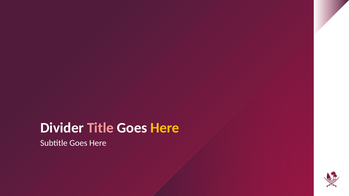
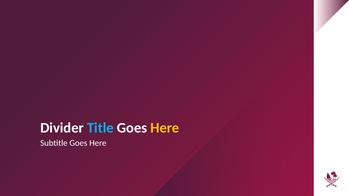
Title colour: pink -> light blue (100, 128)
